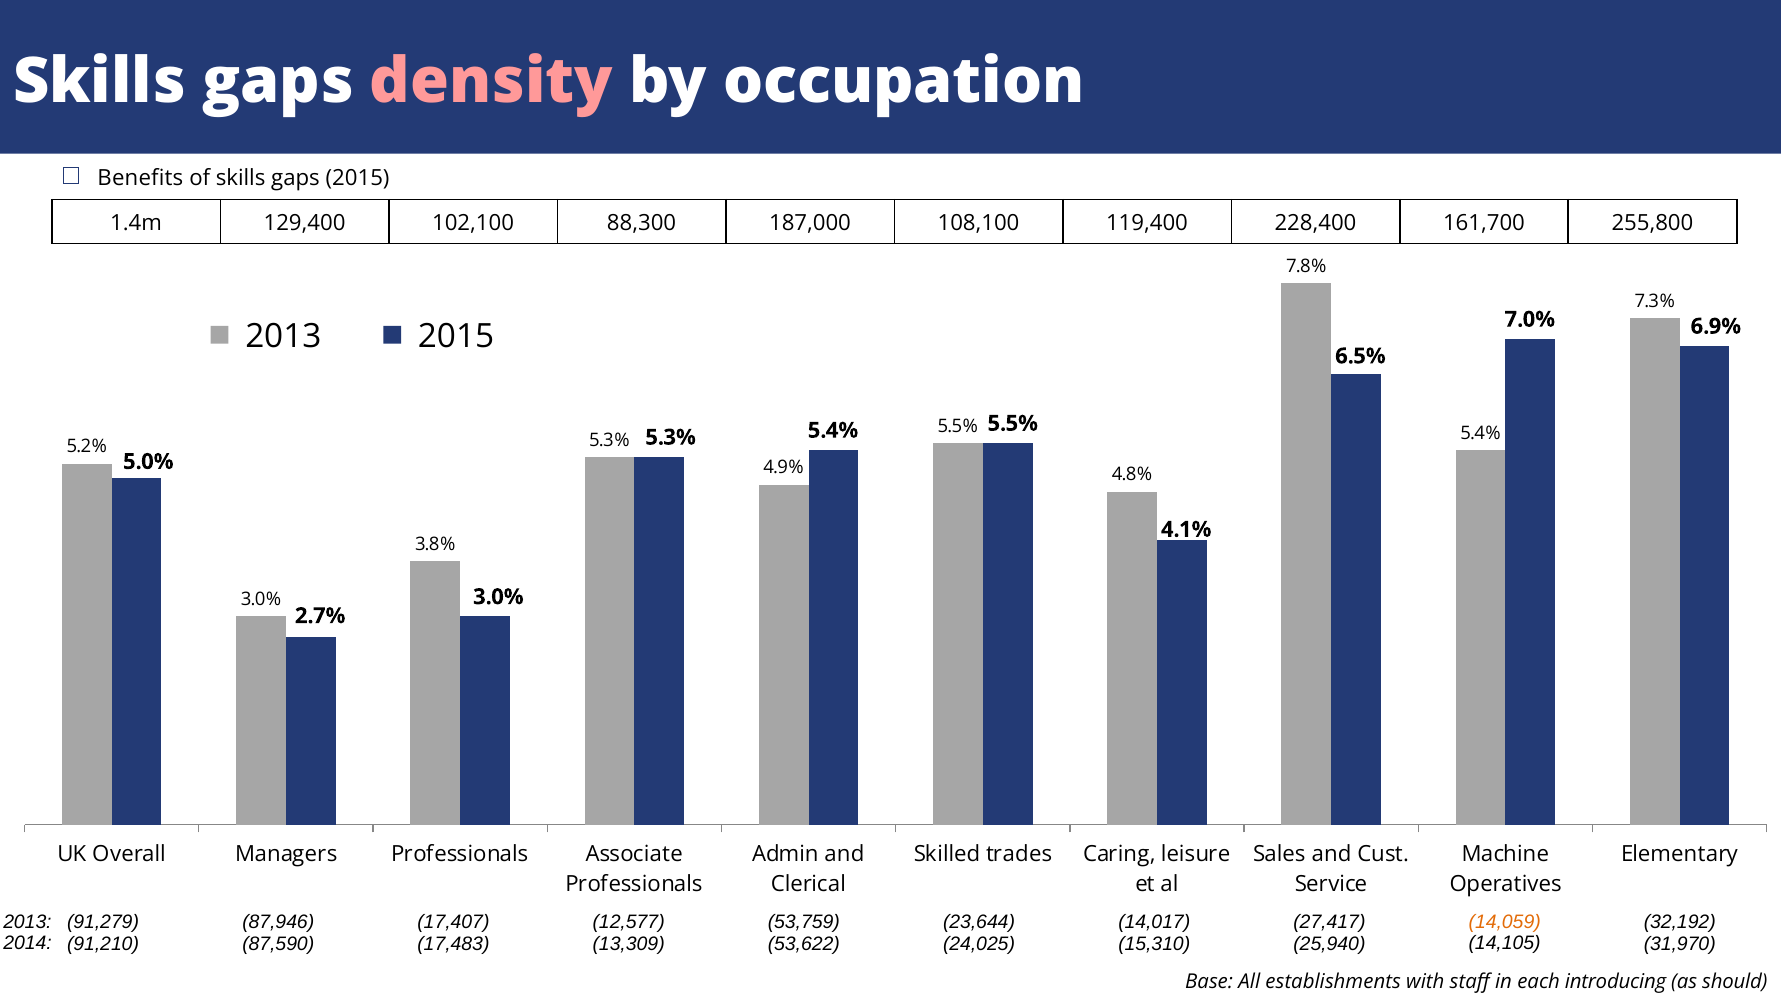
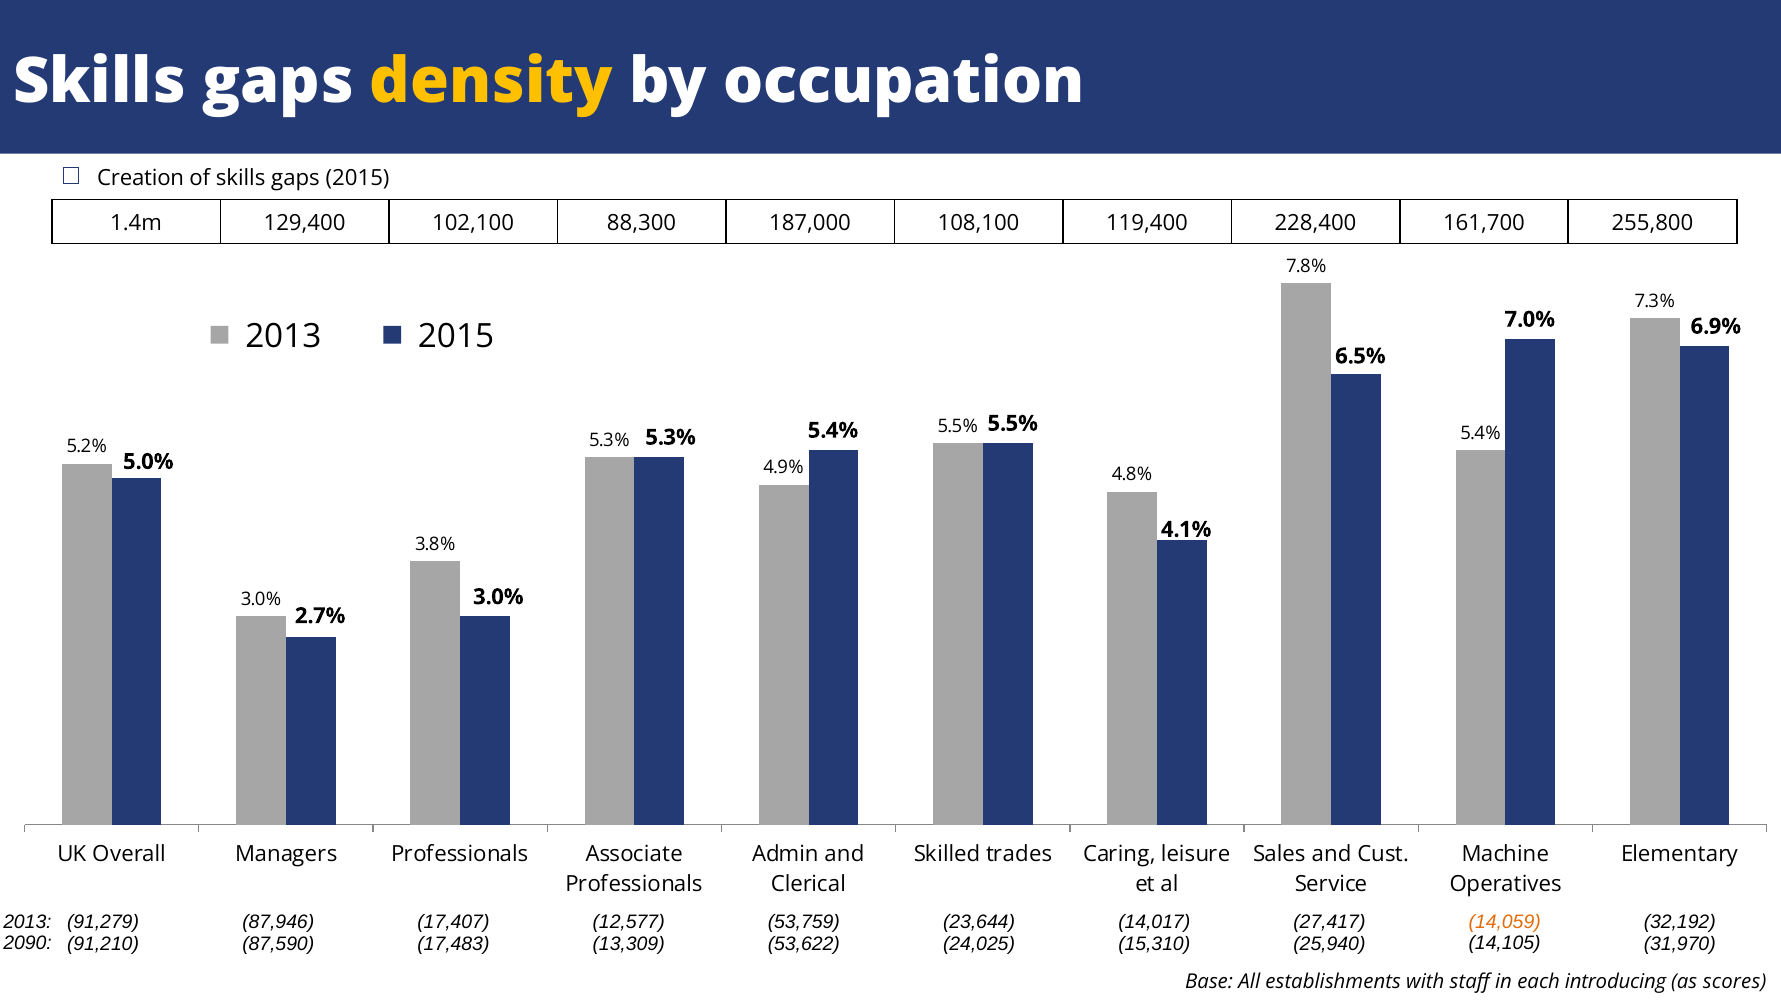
density colour: pink -> yellow (491, 81)
Benefits: Benefits -> Creation (141, 178)
2014: 2014 -> 2090 (27, 943)
should: should -> scores (1735, 982)
